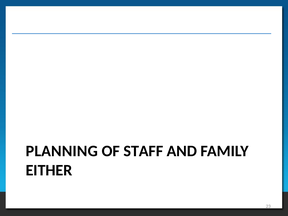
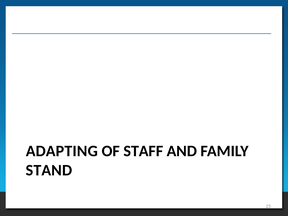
PLANNING: PLANNING -> ADAPTING (62, 151)
EITHER: EITHER -> STAND (49, 170)
